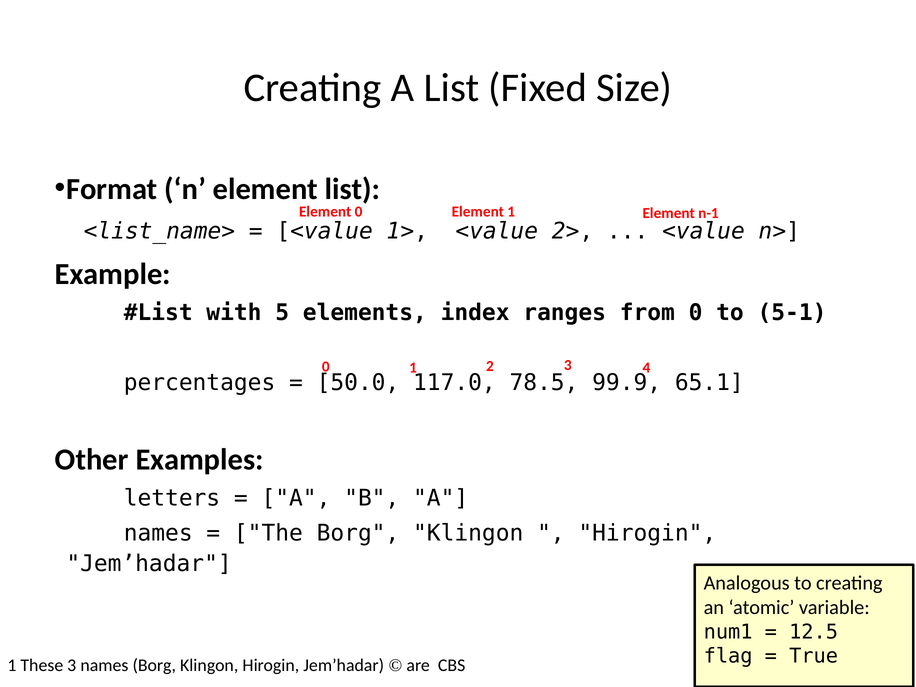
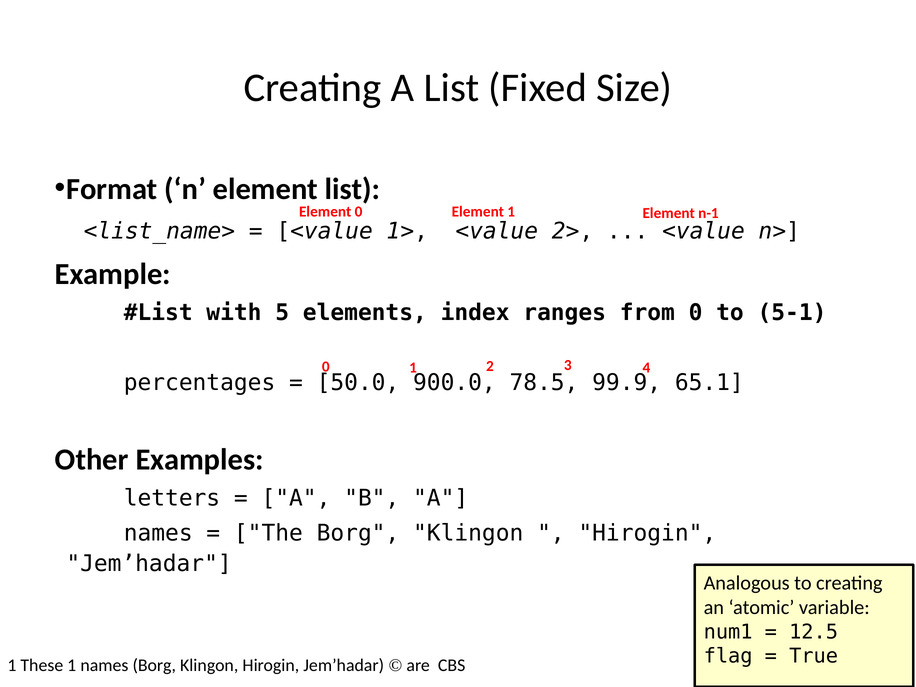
117.0: 117.0 -> 900.0 (454, 382)
These 3: 3 -> 1 (72, 665)
